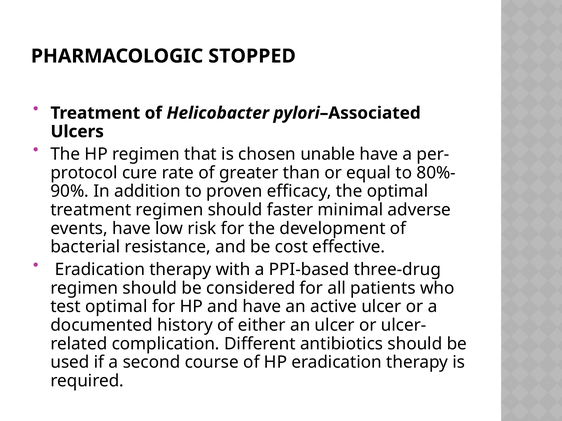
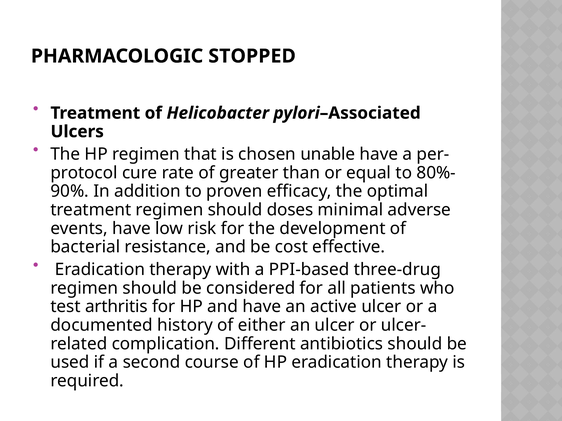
faster: faster -> doses (290, 210)
test optimal: optimal -> arthritis (116, 307)
